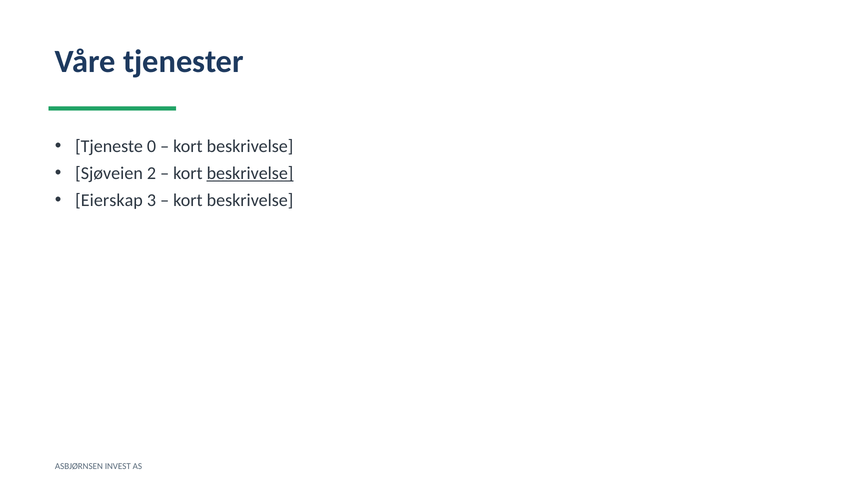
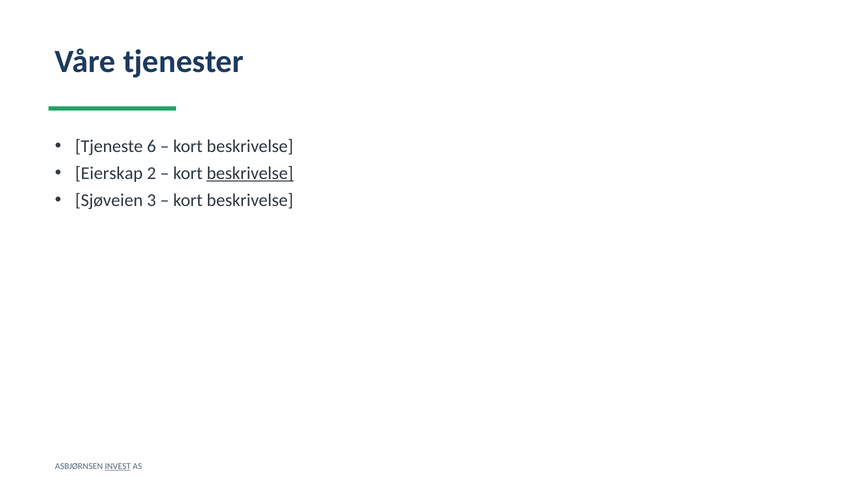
0: 0 -> 6 (151, 146)
Sjøveien: Sjøveien -> Eierskap (109, 173)
Eierskap: Eierskap -> Sjøveien (109, 200)
INVEST underline: none -> present (118, 466)
